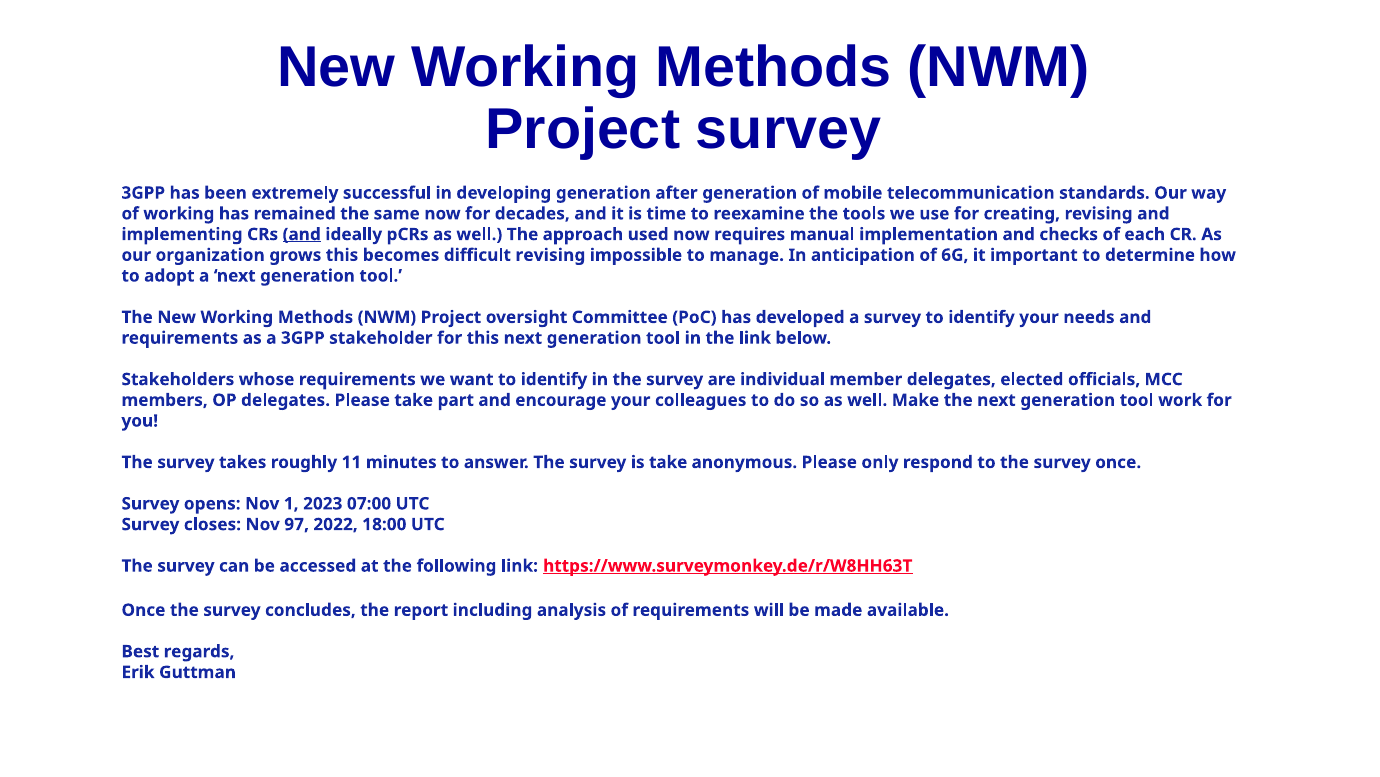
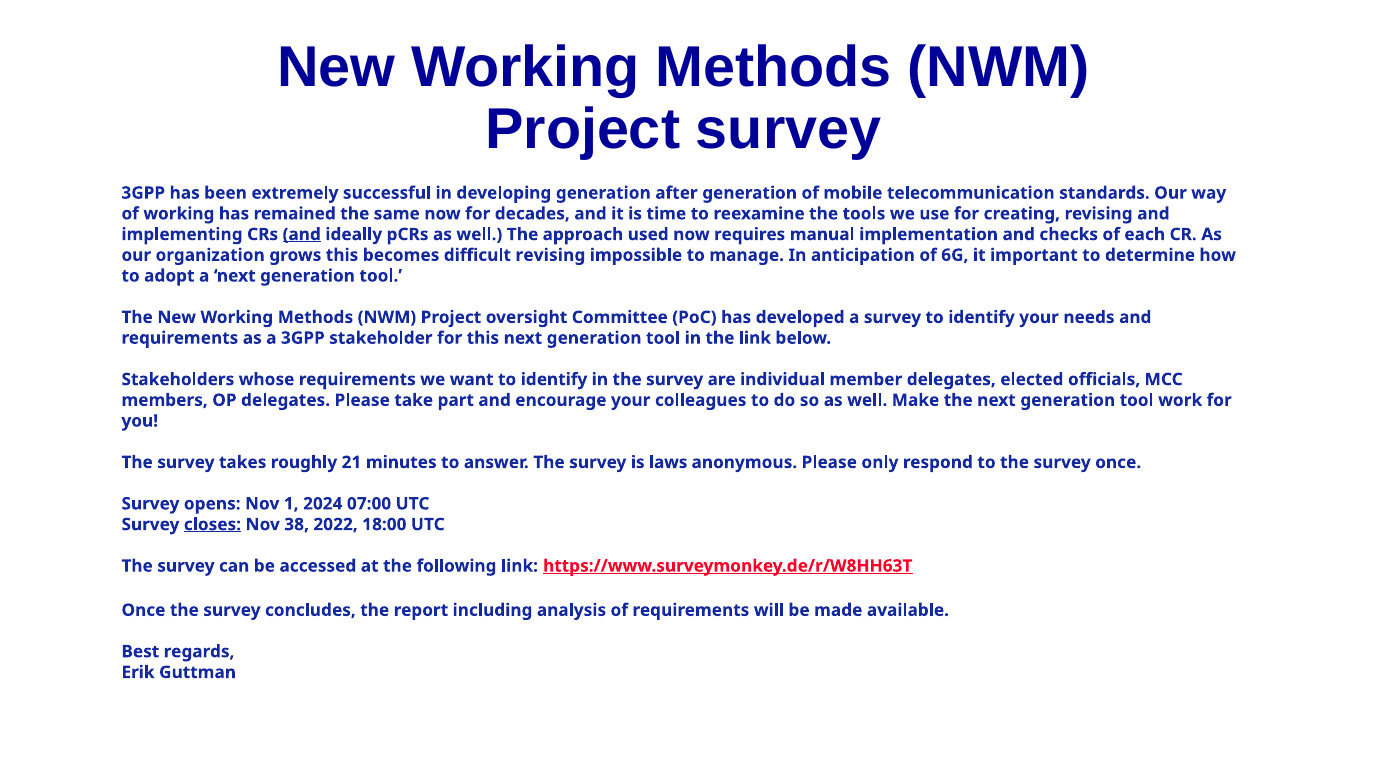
11: 11 -> 21 (351, 462)
is take: take -> laws (668, 462)
2023: 2023 -> 2024 (323, 503)
closes underline: none -> present (212, 524)
97: 97 -> 38 (297, 524)
